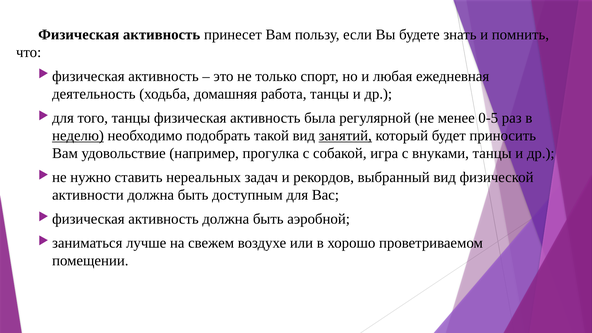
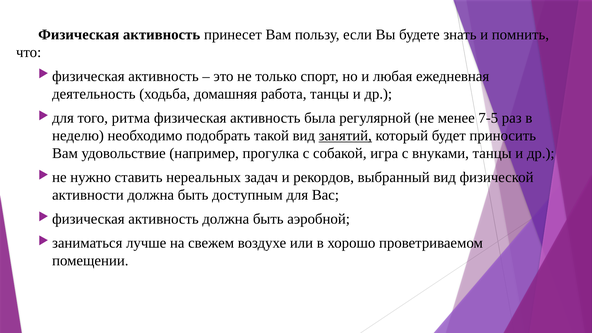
того танцы: танцы -> ритма (131, 118)
0-5: 0-5 -> 7-5 (488, 118)
неделю underline: present -> none (78, 136)
